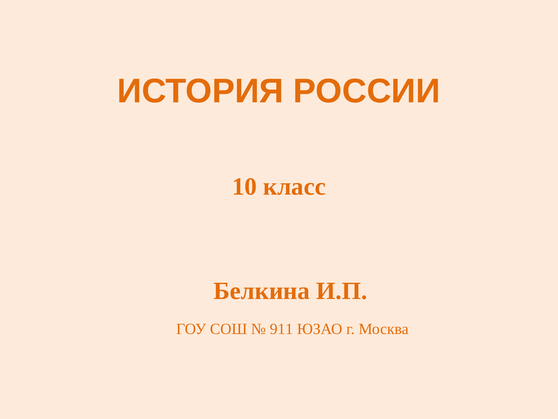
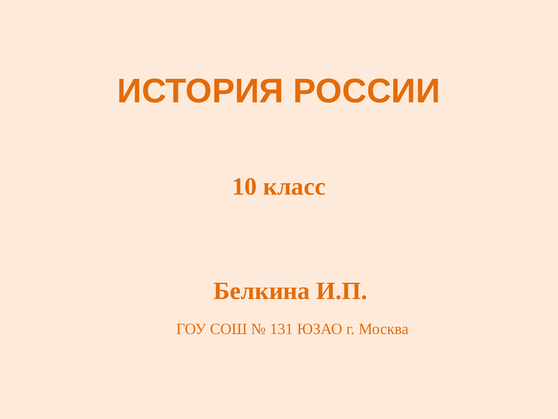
911: 911 -> 131 (281, 329)
